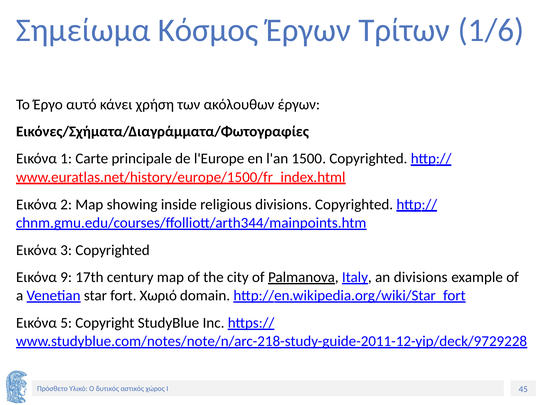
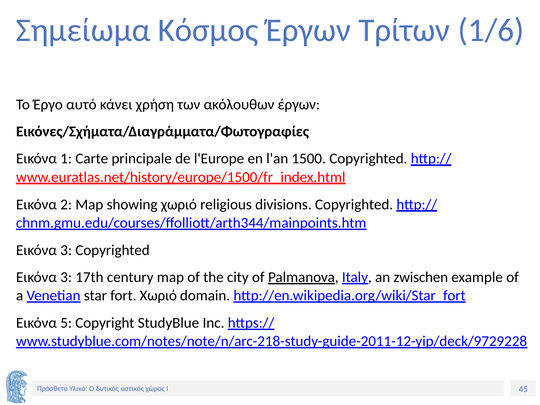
showing inside: inside -> χωριό (179, 204)
9: 9 -> 3 (66, 277)
an divisions: divisions -> zwischen (421, 277)
